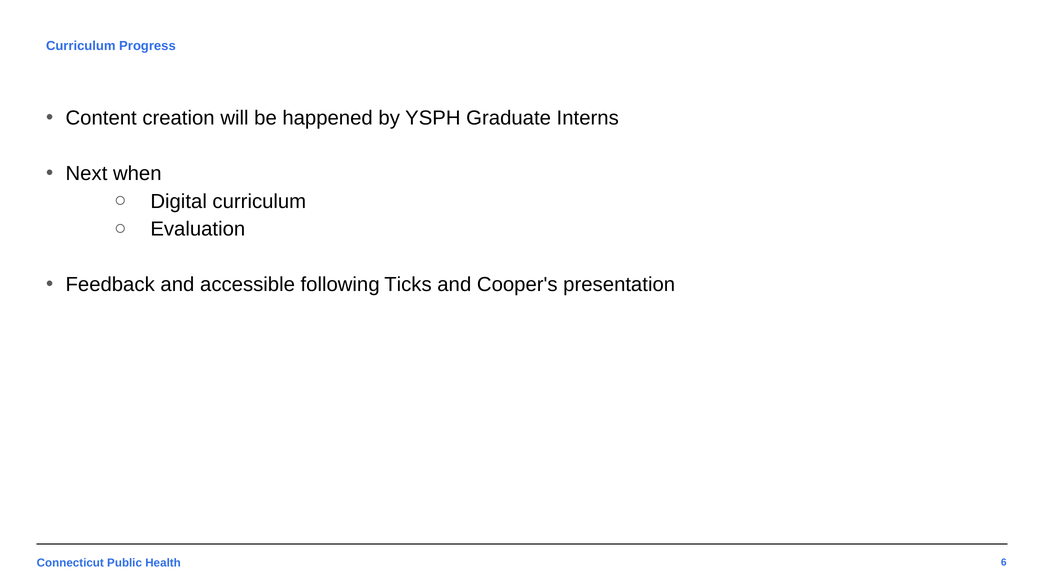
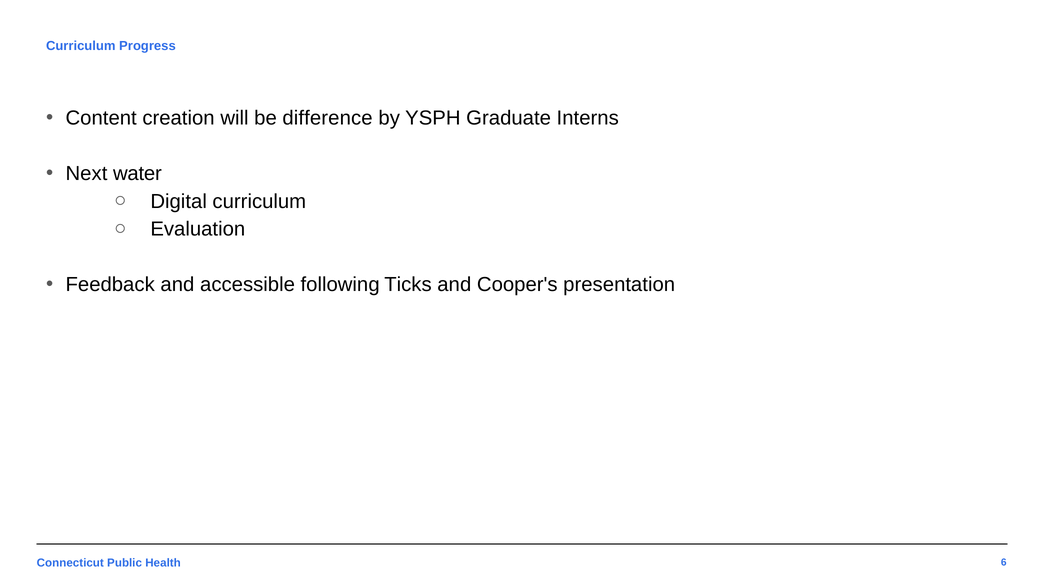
happened: happened -> difference (327, 118)
when: when -> water (137, 174)
